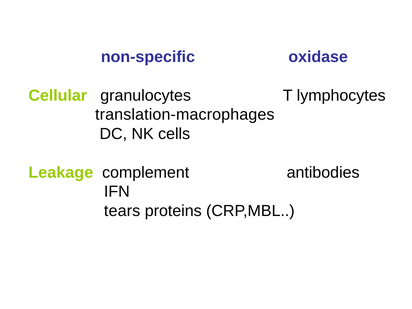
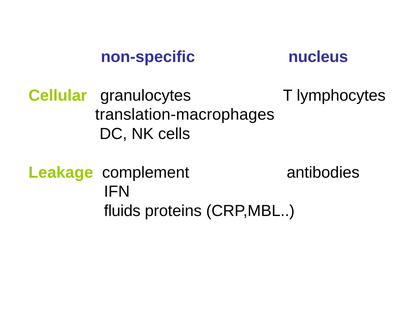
oxidase: oxidase -> nucleus (318, 57)
tears: tears -> fluids (122, 211)
